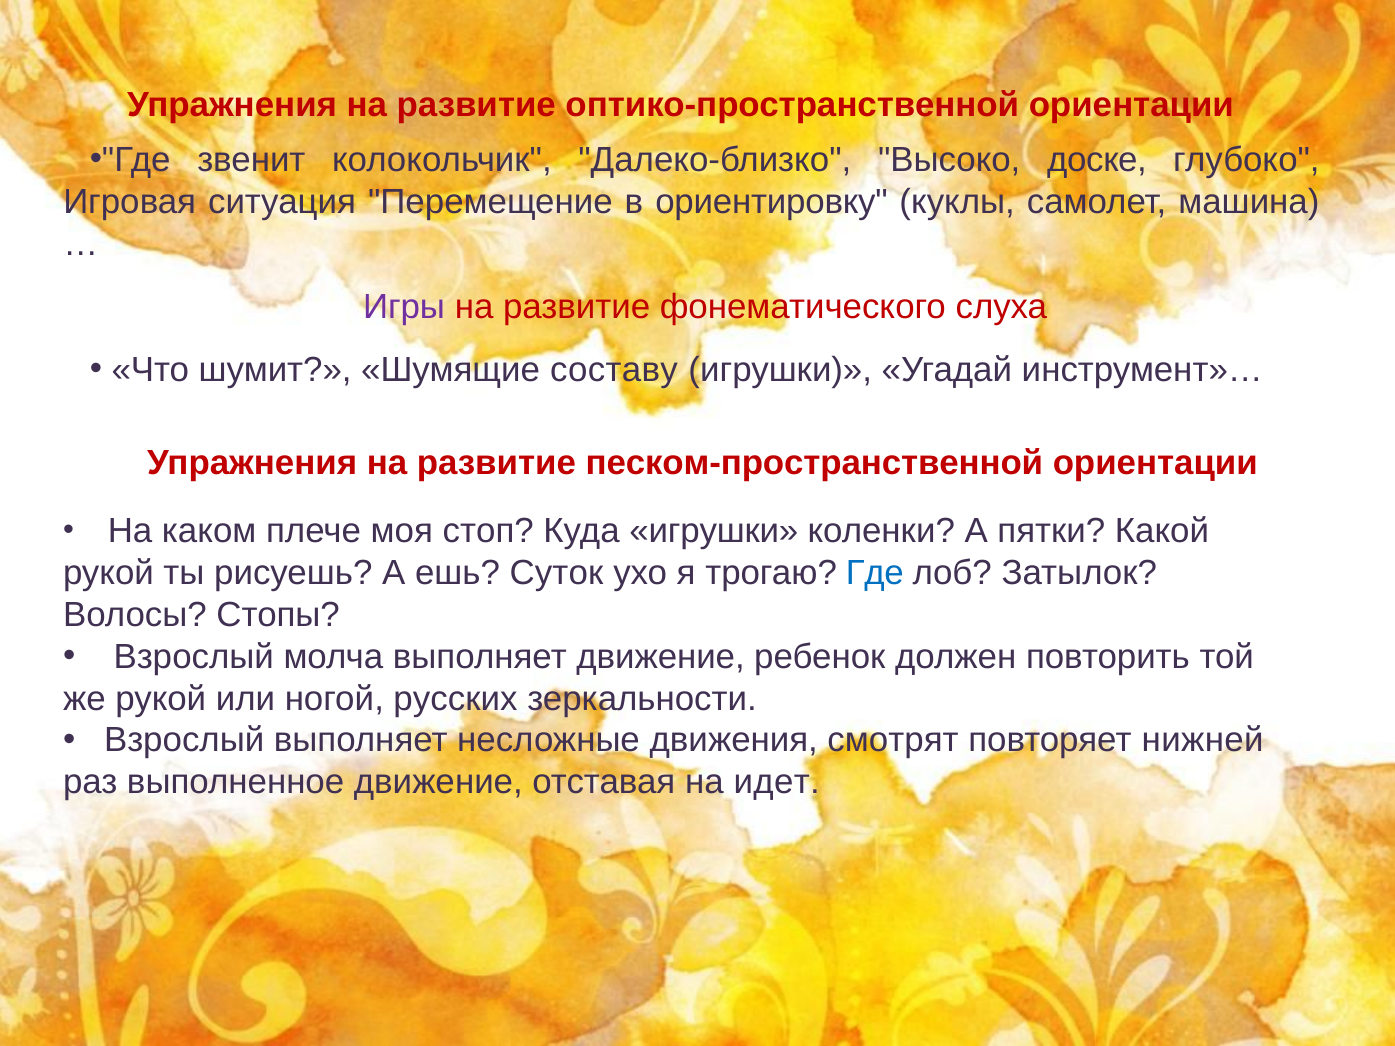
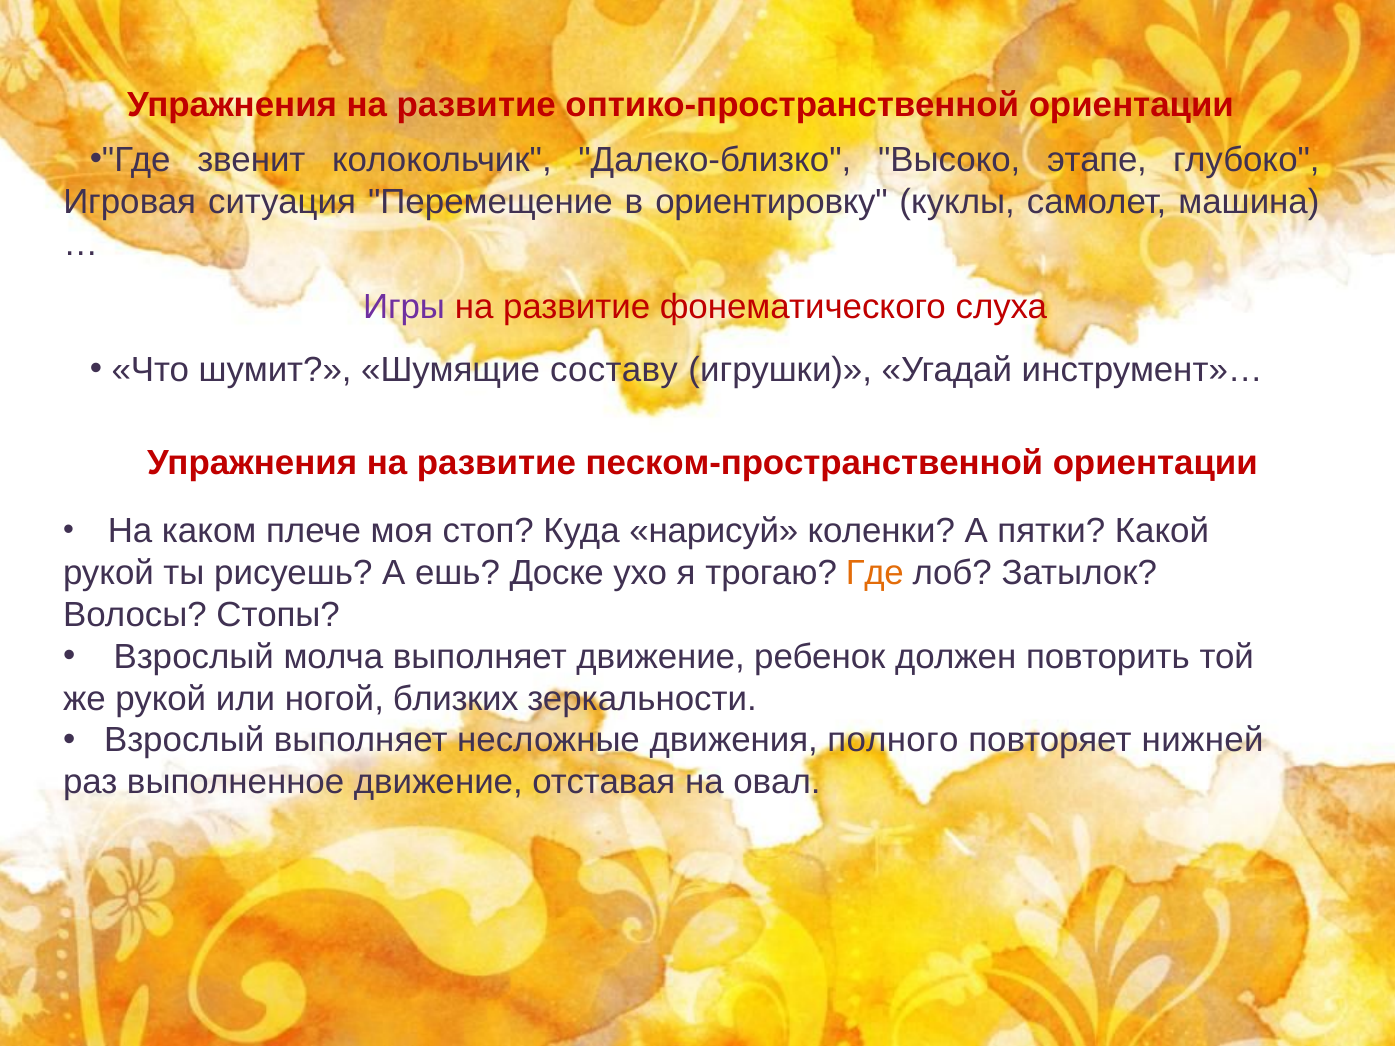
доске: доске -> этапе (1097, 160)
Куда игрушки: игрушки -> нарисуй (714, 531)
Суток: Суток -> Доске (557, 573)
Где colour: blue -> orange (875, 573)
русских: русских -> близких (456, 699)
смотрят: смотрят -> полного (893, 741)
идет: идет -> овал (777, 782)
